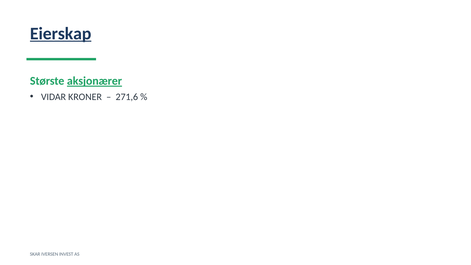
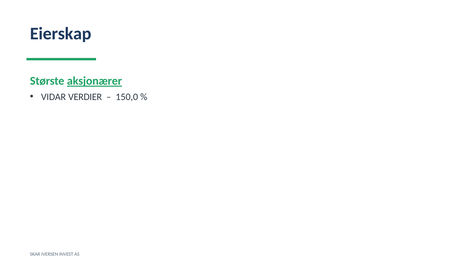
Eierskap underline: present -> none (61, 34)
KRONER: KRONER -> VERDIER (85, 97)
271,6: 271,6 -> 150,0 (127, 97)
